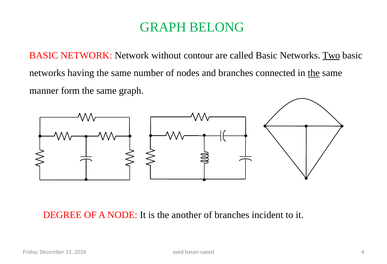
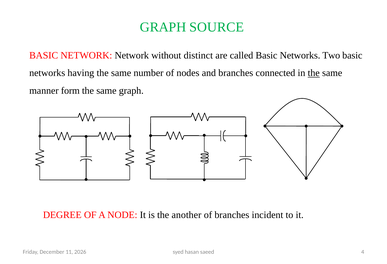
BELONG: BELONG -> SOURCE (217, 27)
contour: contour -> distinct (198, 55)
Two underline: present -> none (331, 55)
